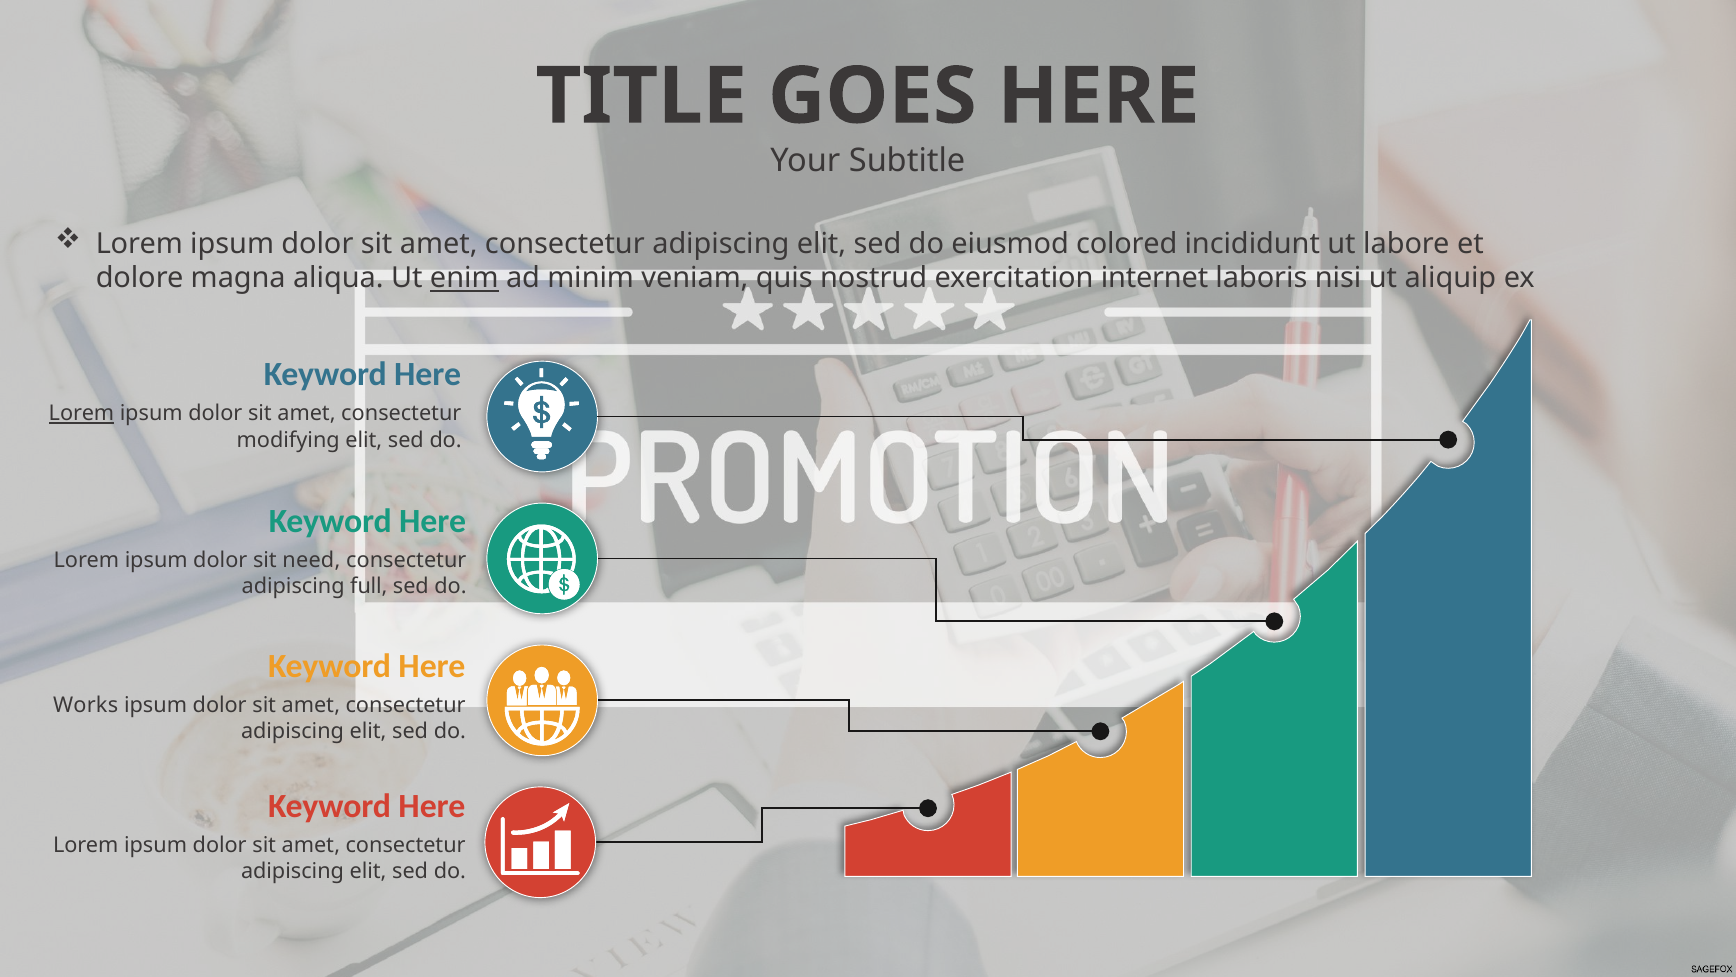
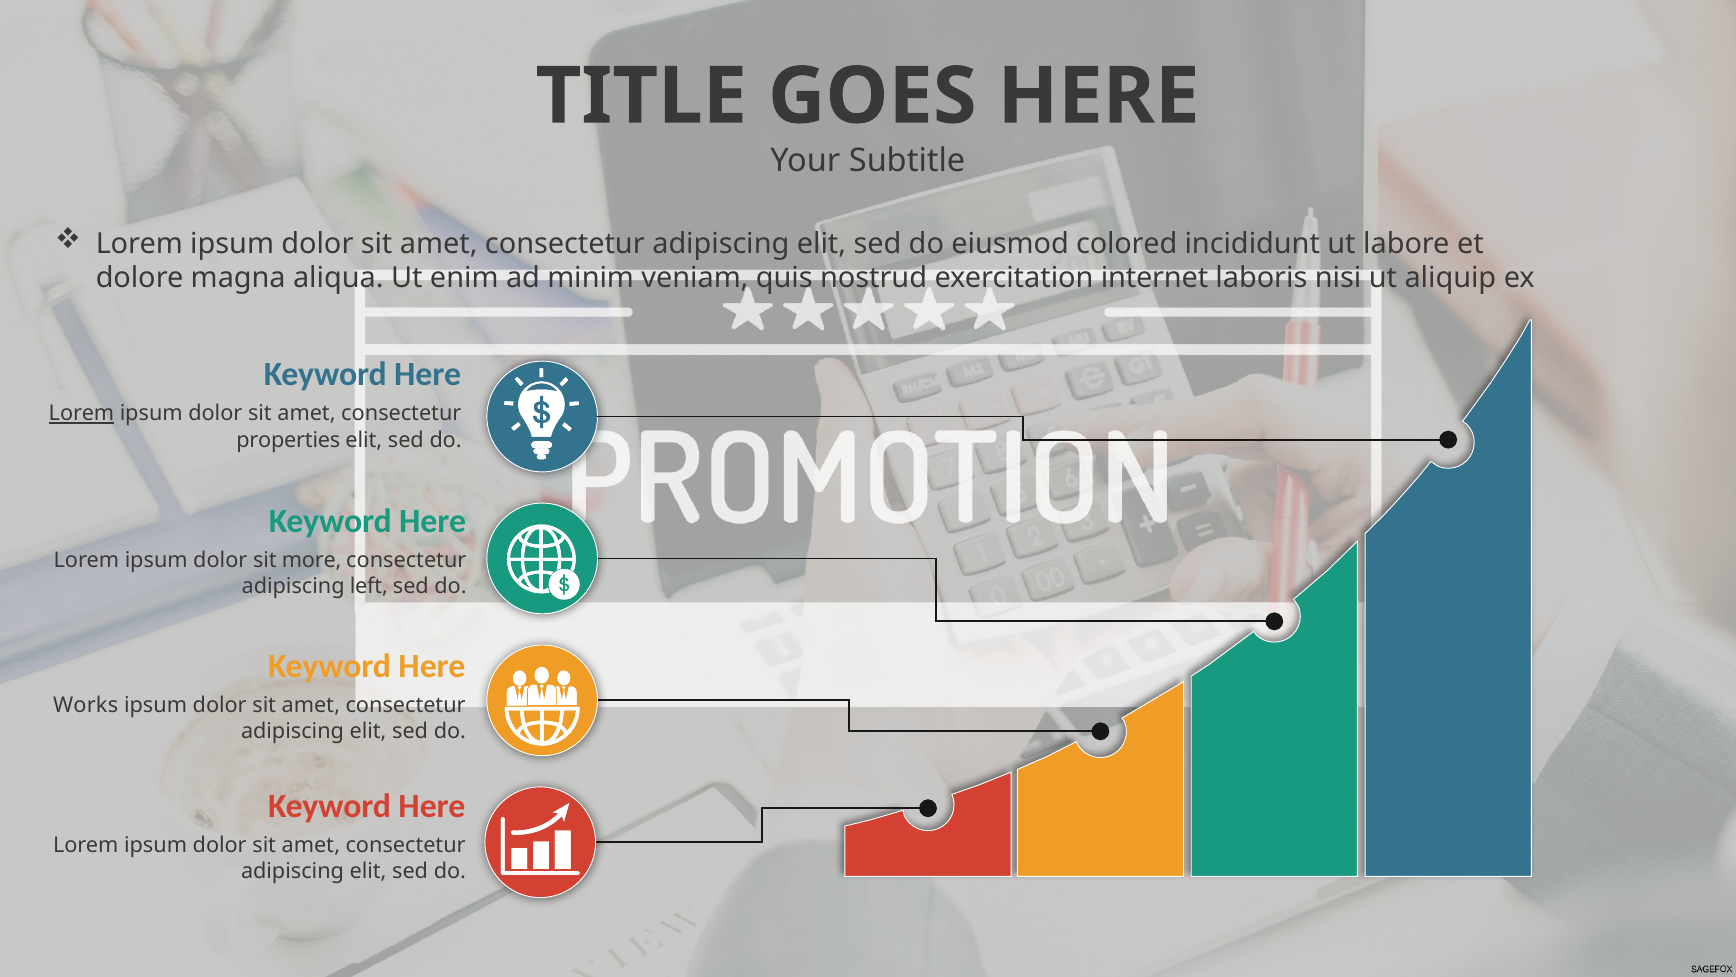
enim underline: present -> none (464, 278)
modifying: modifying -> properties (288, 440)
need: need -> more (312, 560)
full: full -> left (369, 586)
